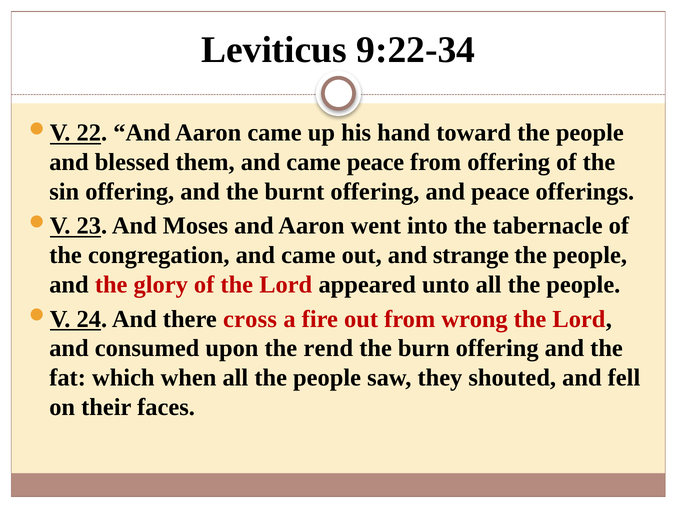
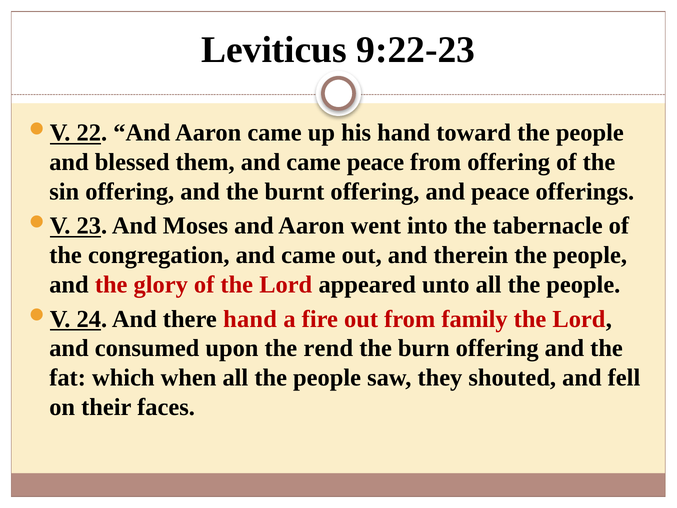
9:22-34: 9:22-34 -> 9:22-23 (416, 50)
strange: strange -> therein (471, 255)
there cross: cross -> hand (250, 319)
wrong: wrong -> family (475, 319)
